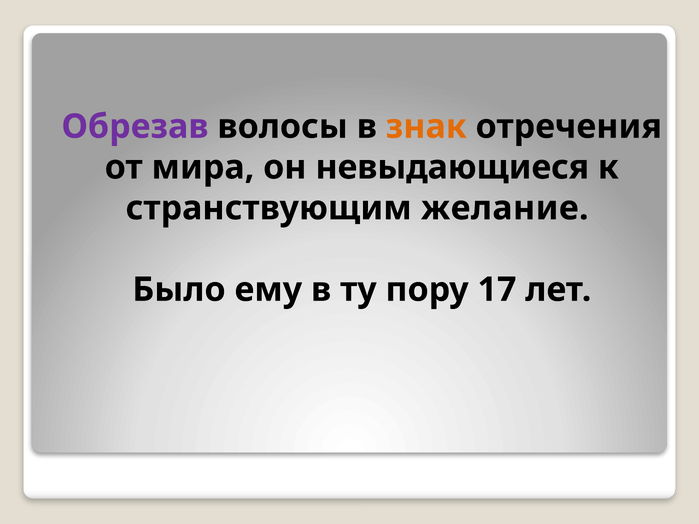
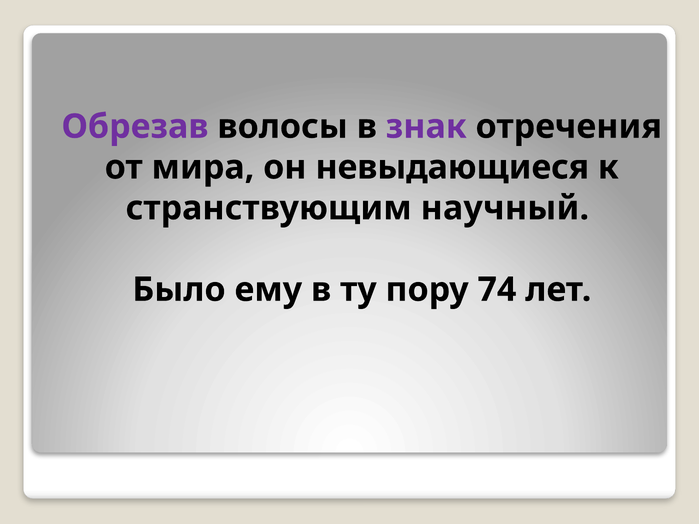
знак colour: orange -> purple (426, 127)
желание: желание -> научный (505, 208)
17: 17 -> 74 (497, 290)
